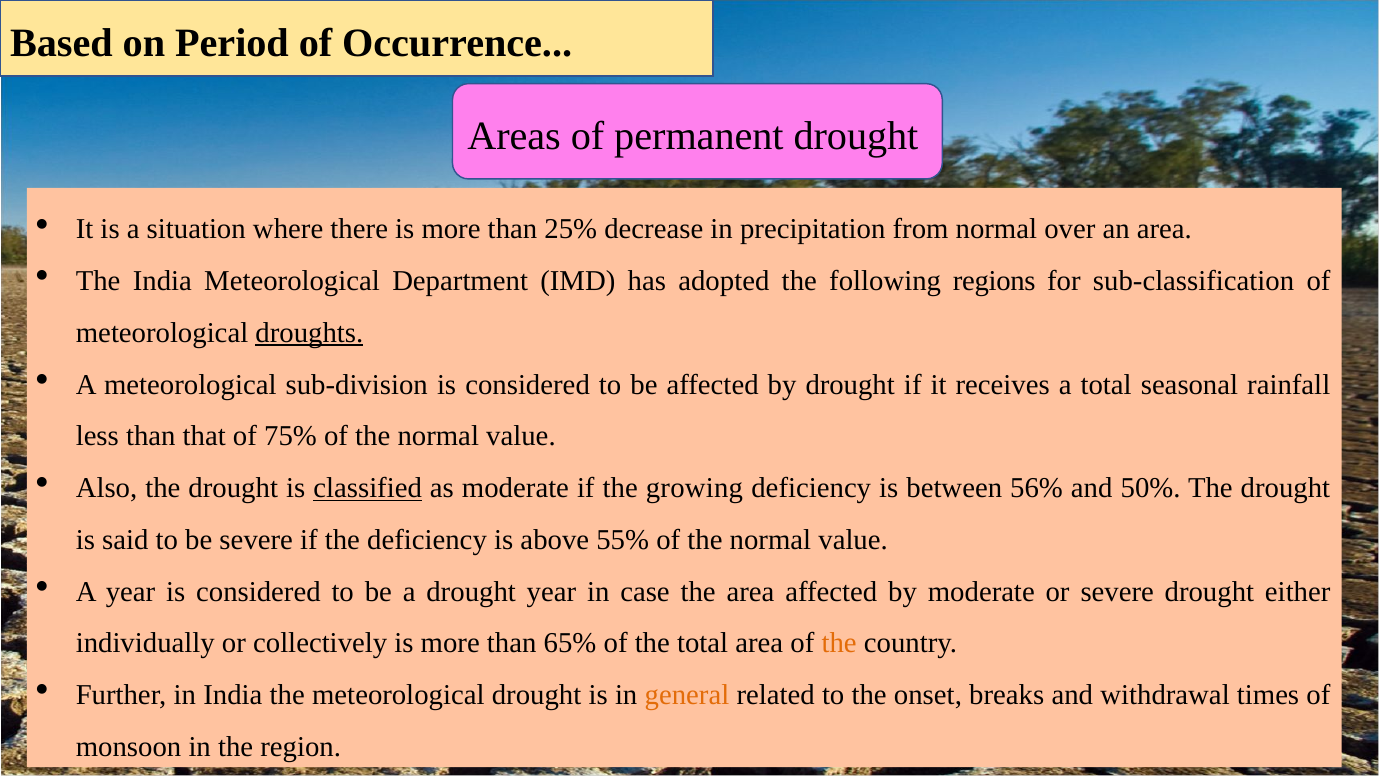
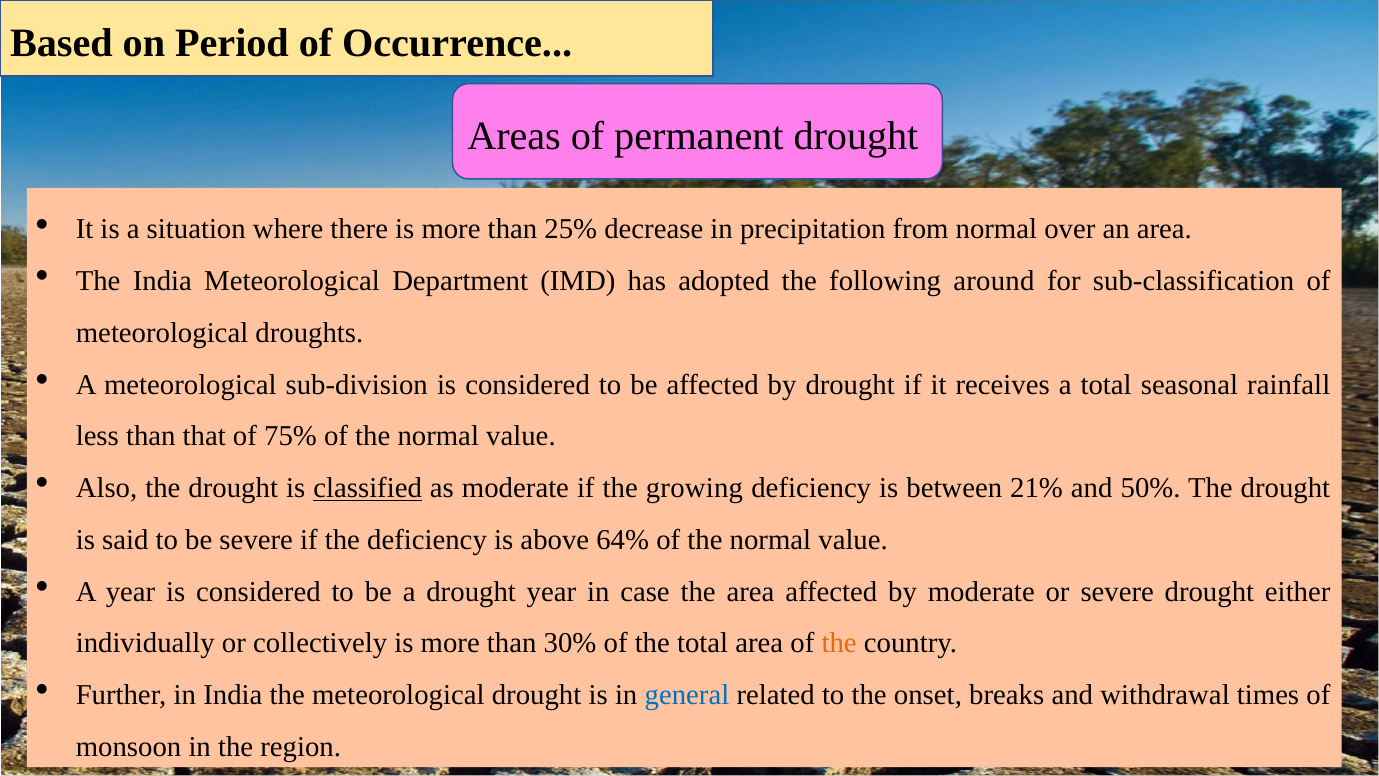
regions: regions -> around (994, 281)
droughts underline: present -> none (309, 333)
56%: 56% -> 21% (1036, 488)
55%: 55% -> 64% (623, 540)
65%: 65% -> 30% (570, 643)
general colour: orange -> blue (687, 695)
